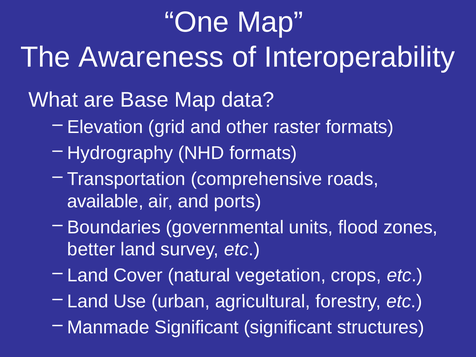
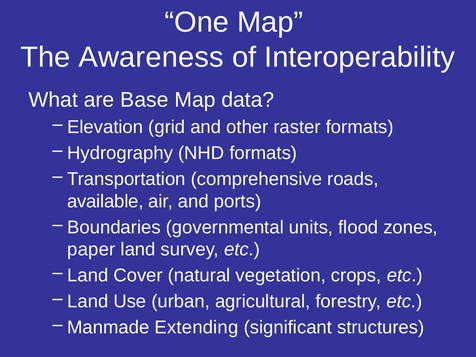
better: better -> paper (91, 249)
Manmade Significant: Significant -> Extending (196, 327)
